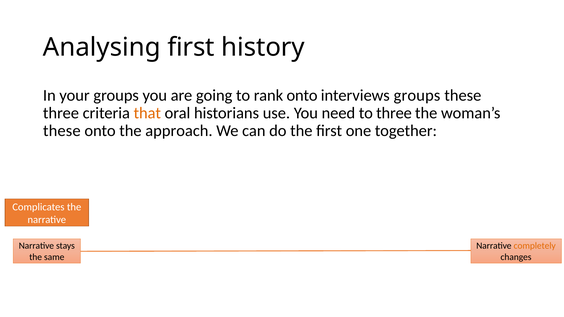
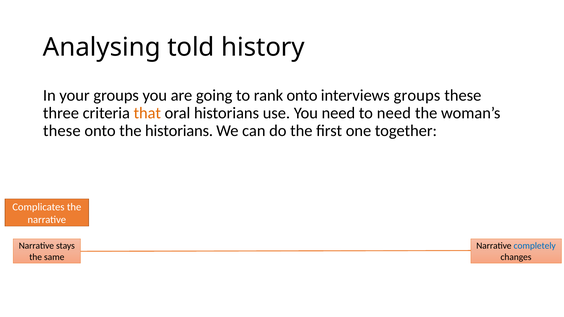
Analysing first: first -> told (191, 47)
to three: three -> need (394, 113)
the approach: approach -> historians (179, 131)
completely colour: orange -> blue (535, 246)
